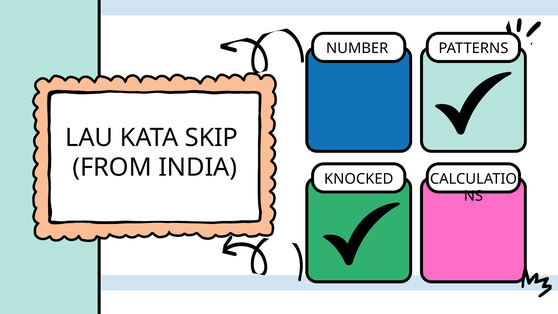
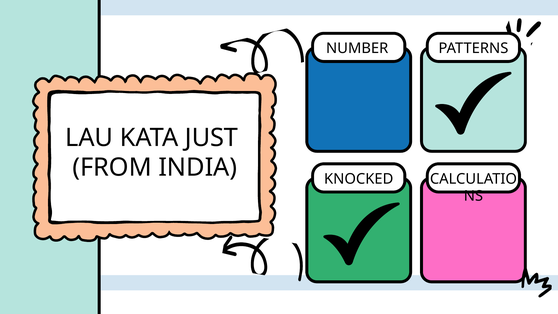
SKIP: SKIP -> JUST (211, 138)
